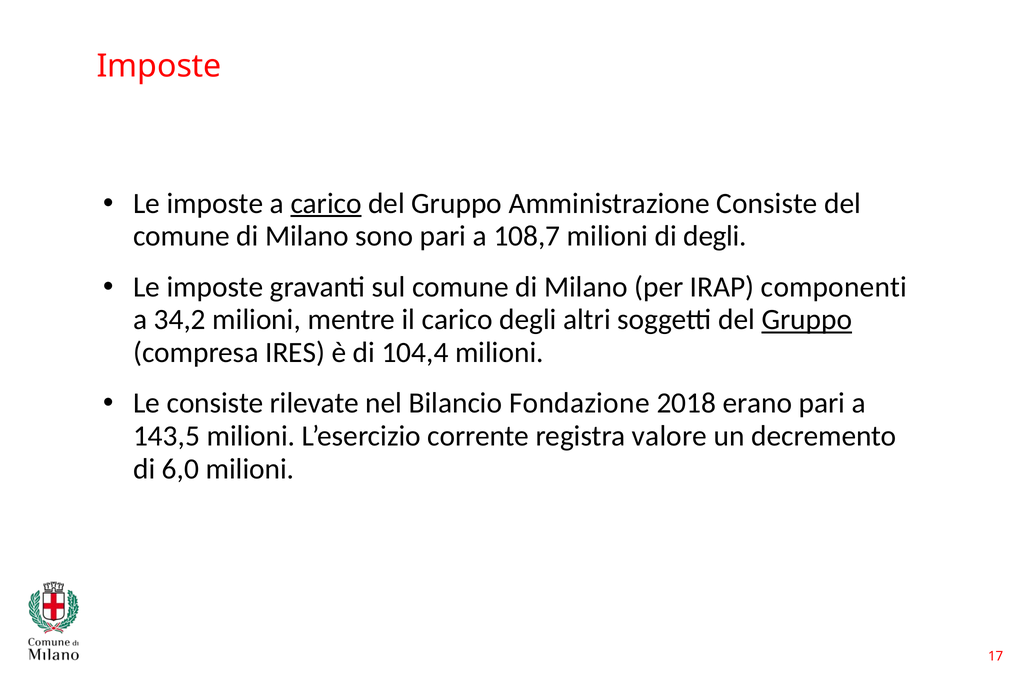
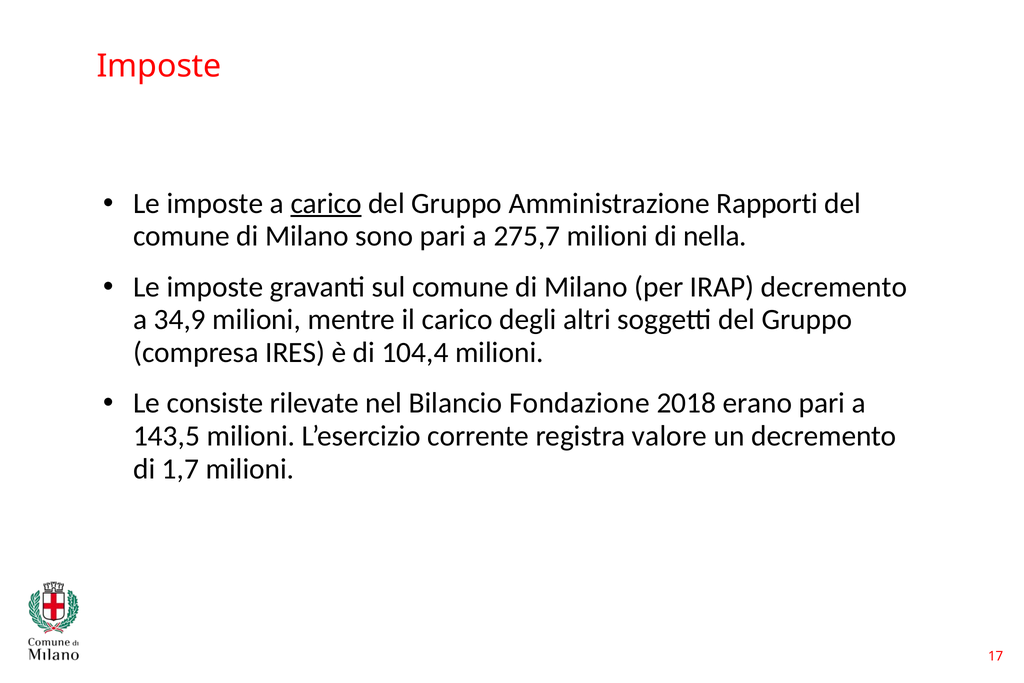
Amministrazione Consiste: Consiste -> Rapporti (767, 203)
108,7: 108,7 -> 275,7 (527, 236)
di degli: degli -> nella (715, 236)
IRAP componenti: componenti -> decremento (834, 287)
34,2: 34,2 -> 34,9 (180, 320)
Gruppo underline: present -> none (807, 320)
6,0: 6,0 -> 1,7 (180, 469)
